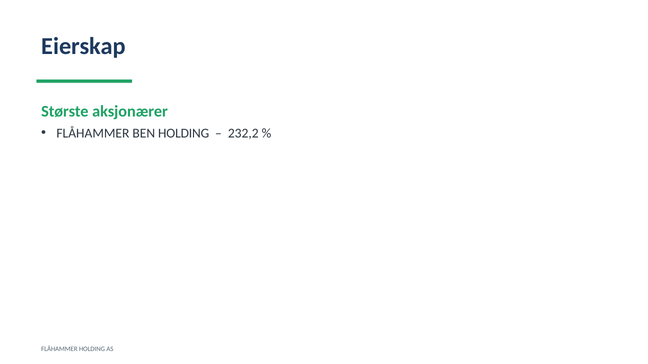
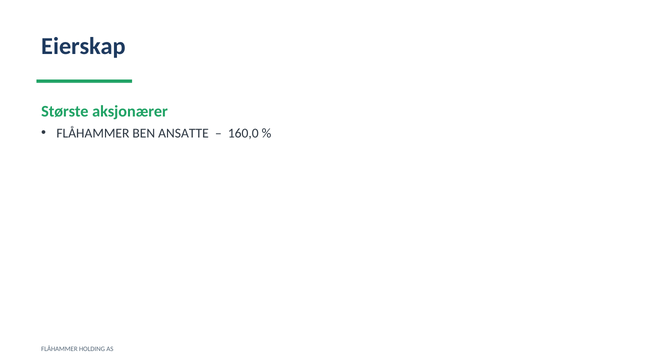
BEN HOLDING: HOLDING -> ANSATTE (184, 133)
232,2: 232,2 -> 160,0 (243, 133)
